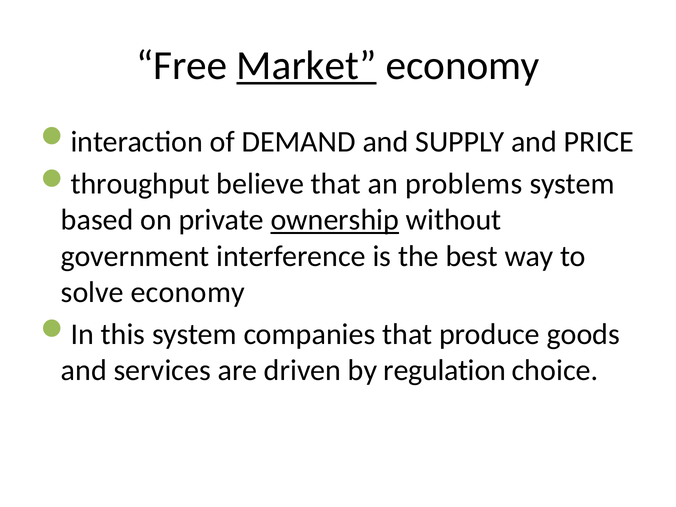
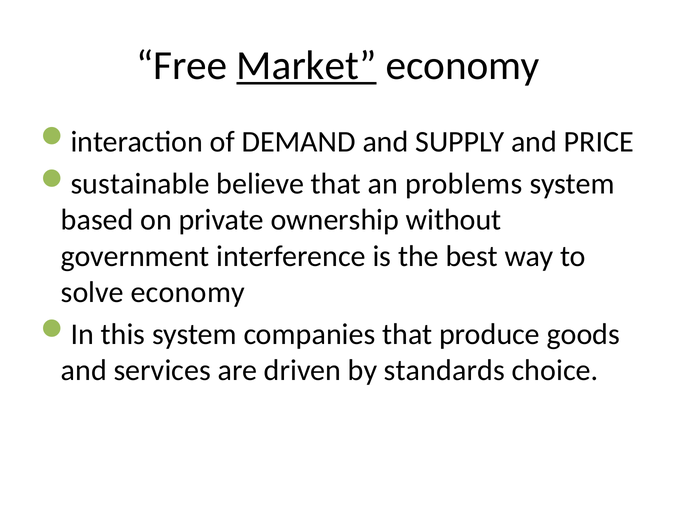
throughput: throughput -> sustainable (140, 184)
ownership underline: present -> none (335, 220)
regulation: regulation -> standards (444, 370)
